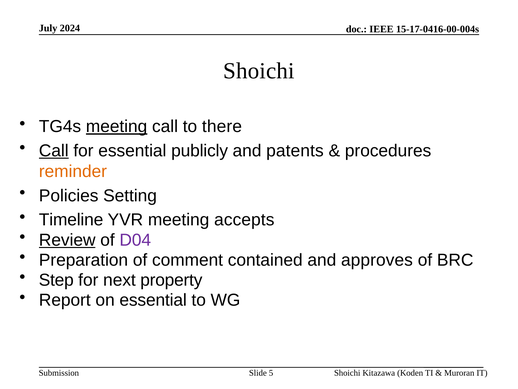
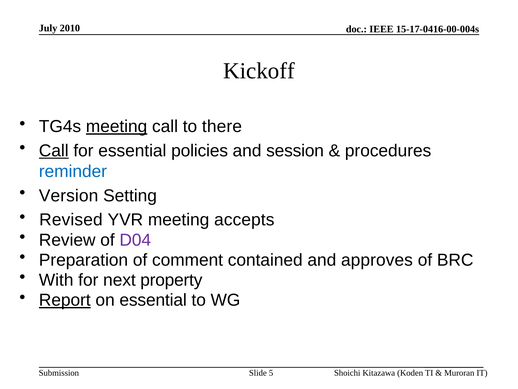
2024: 2024 -> 2010 (70, 28)
Shoichi: Shoichi -> Kickoff (259, 71)
publicly: publicly -> policies (200, 151)
patents: patents -> session (295, 151)
reminder colour: orange -> blue (73, 171)
Policies: Policies -> Version (69, 195)
Timeline: Timeline -> Revised (71, 220)
Review underline: present -> none (67, 240)
Step: Step -> With (56, 280)
Report underline: none -> present (65, 300)
